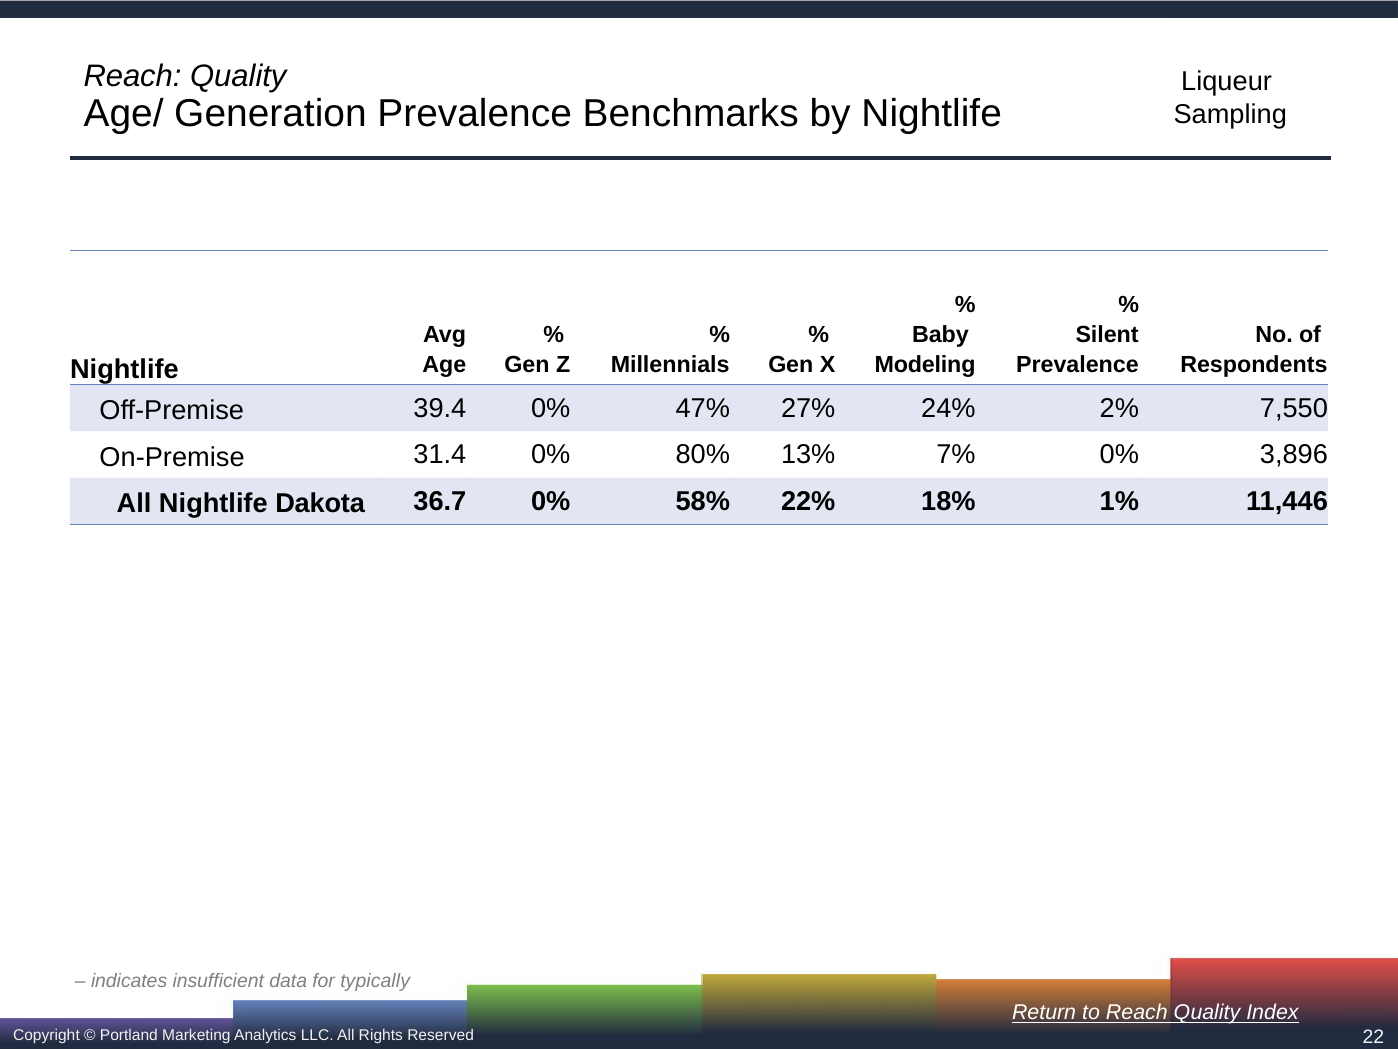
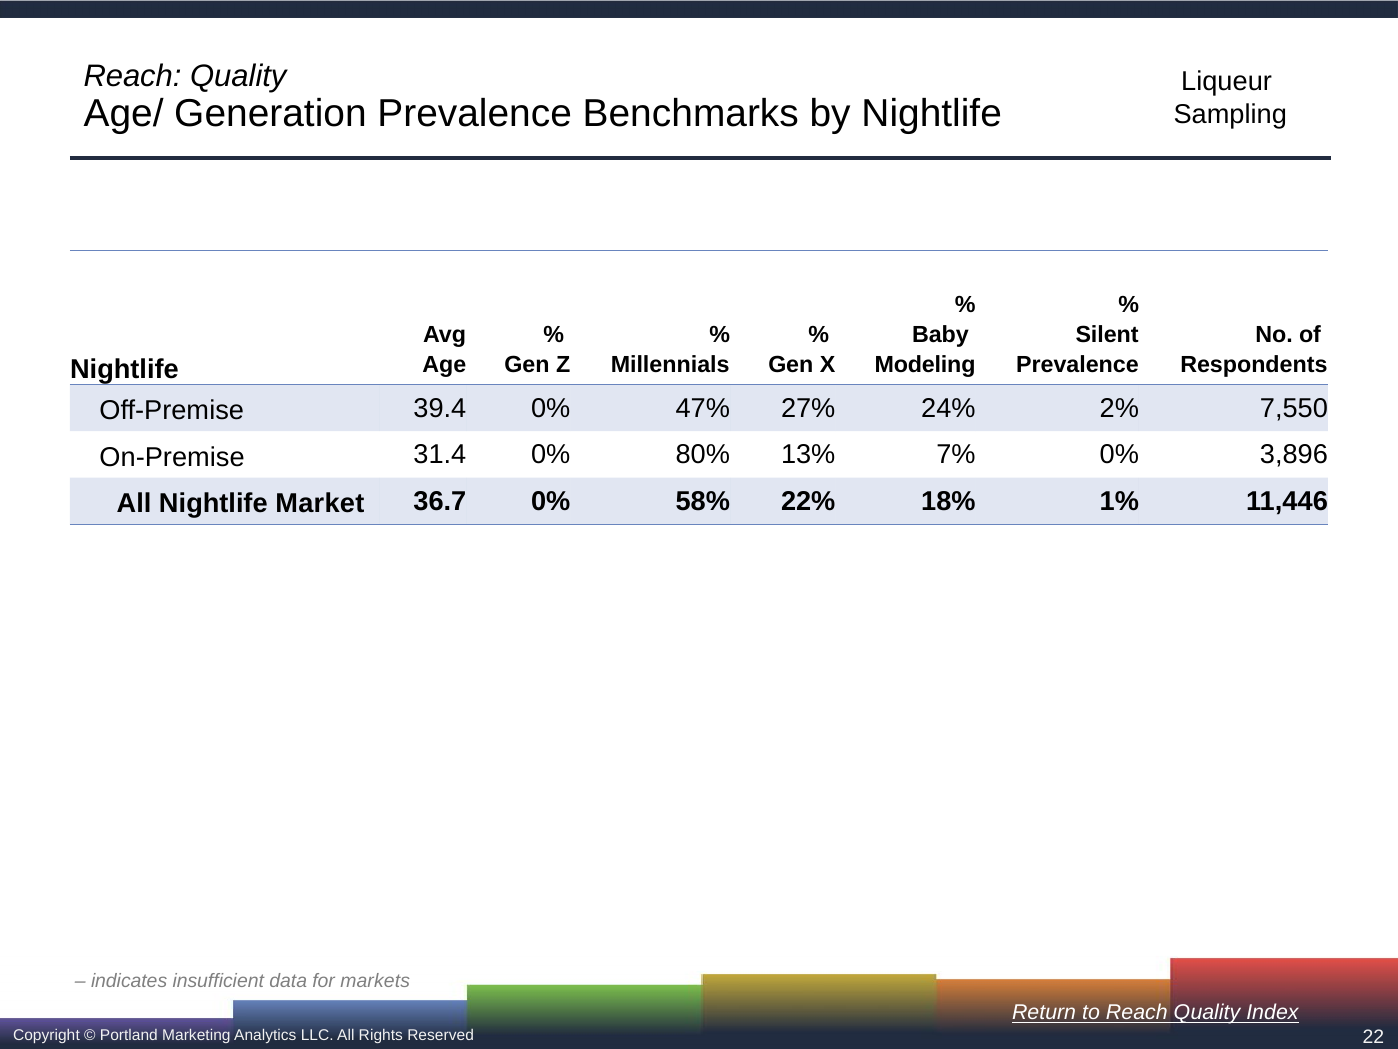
Dakota: Dakota -> Market (320, 504)
typically: typically -> markets (375, 981)
